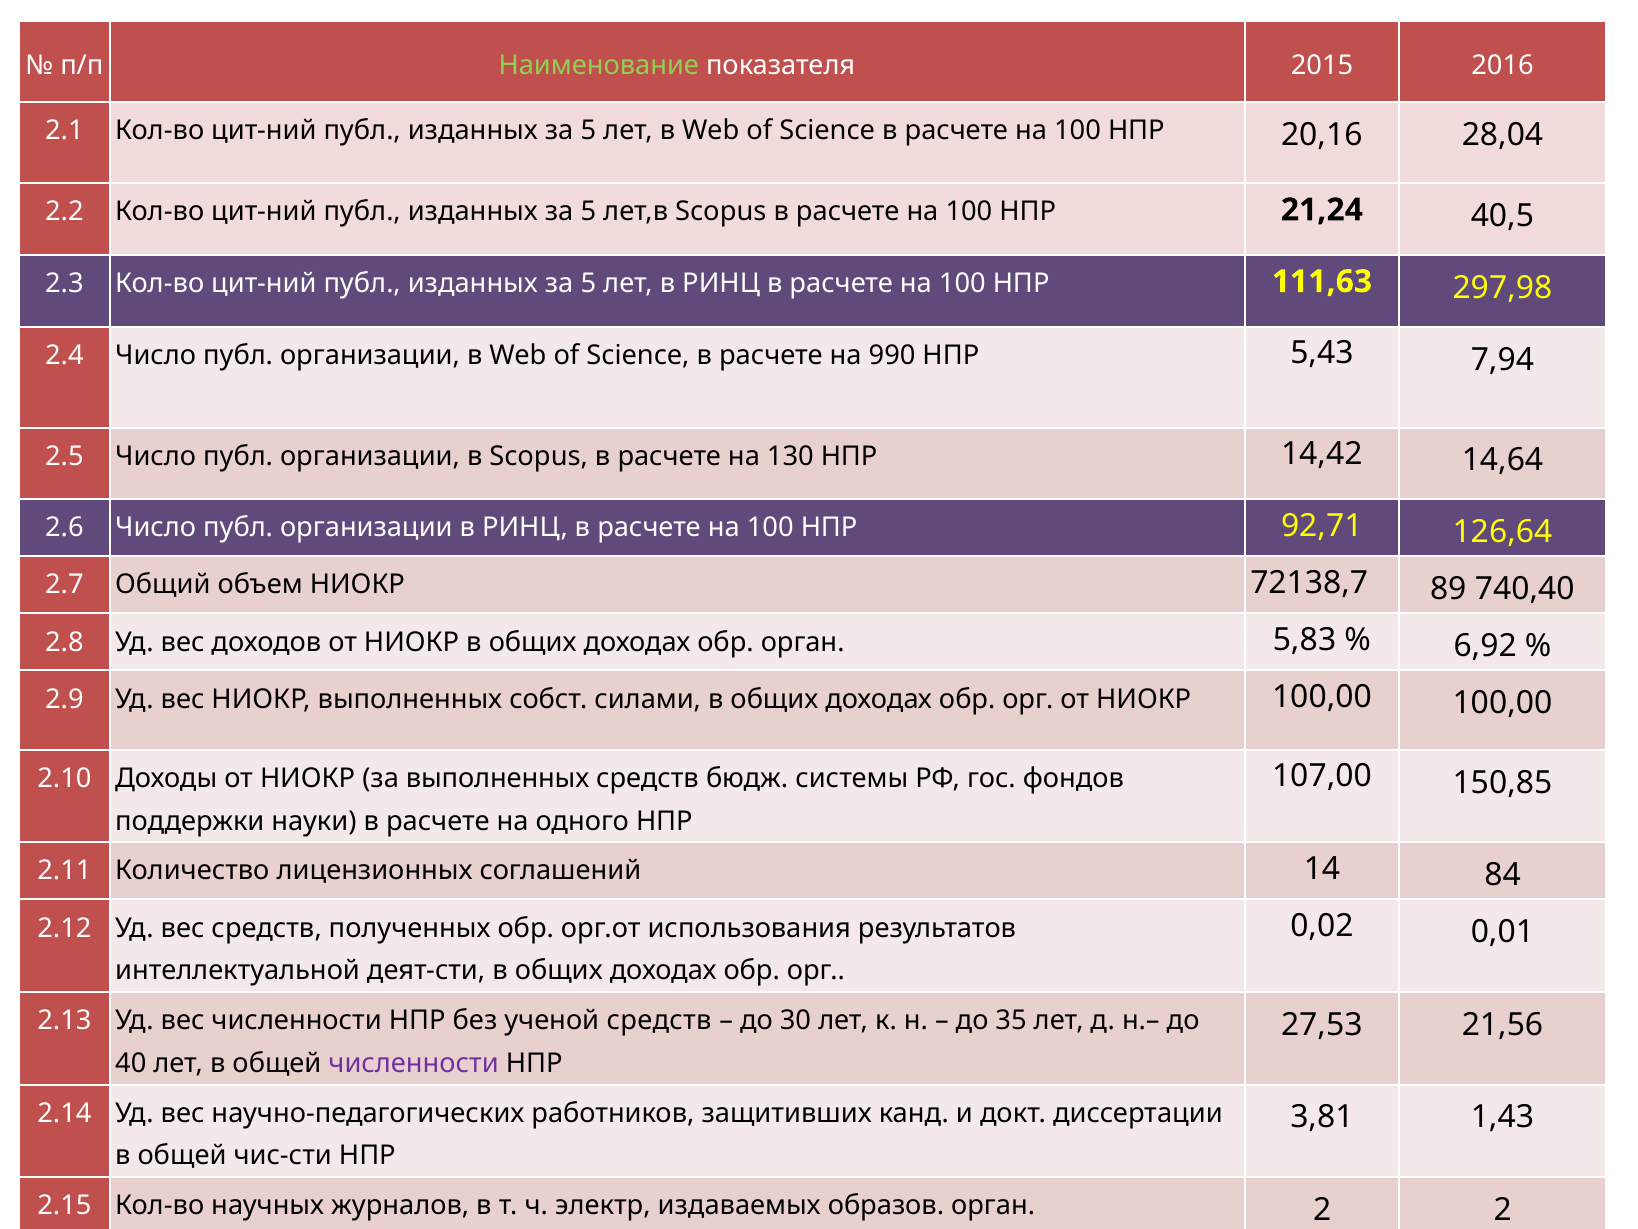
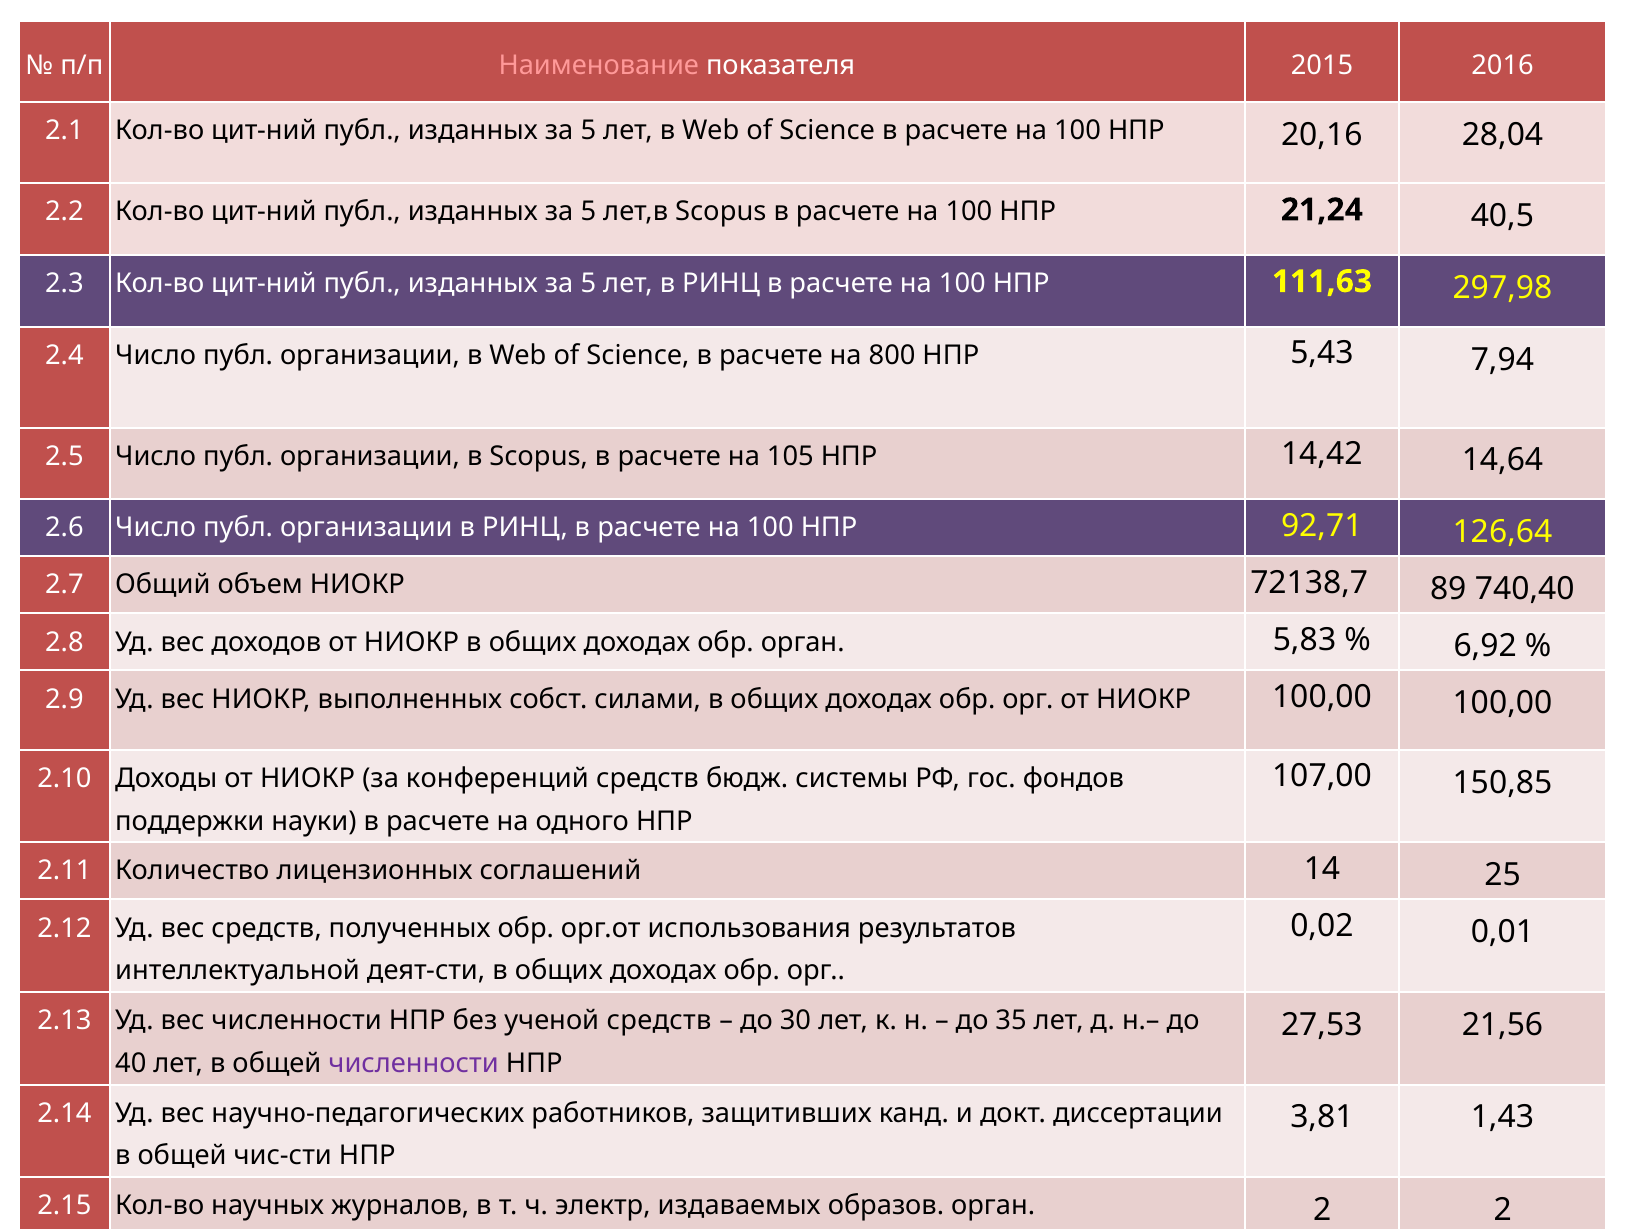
Наименование colour: light green -> pink (599, 65)
990: 990 -> 800 (892, 355)
130: 130 -> 105 (790, 456)
за выполненных: выполненных -> конференций (497, 778)
84: 84 -> 25 (1503, 875)
